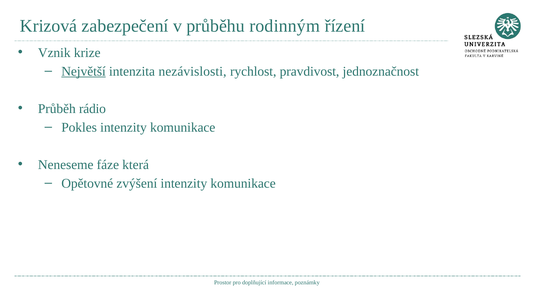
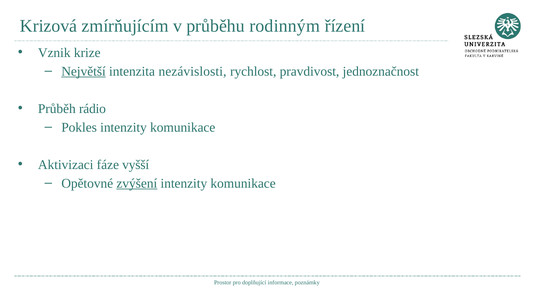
zabezpečení: zabezpečení -> zmírňujícím (125, 26)
Neneseme: Neneseme -> Aktivizaci (66, 165)
která: která -> vyšší (136, 165)
zvýšení underline: none -> present (137, 184)
